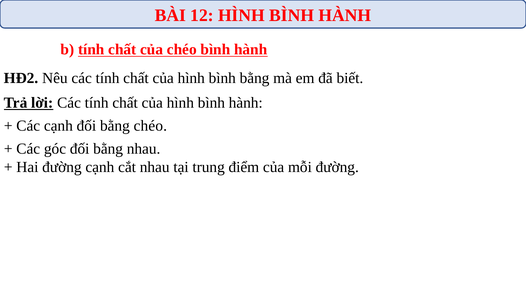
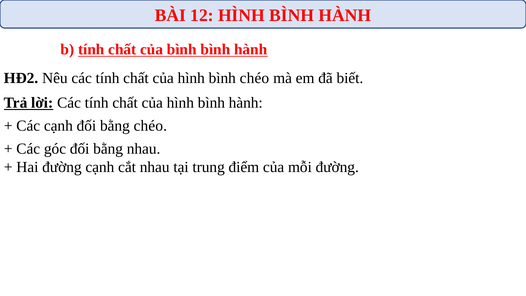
của chéo: chéo -> bình (182, 49)
bình bằng: bằng -> chéo (254, 78)
